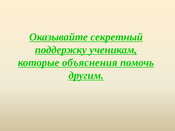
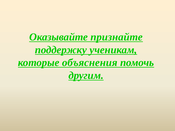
секретный: секретный -> признайте (117, 37)
